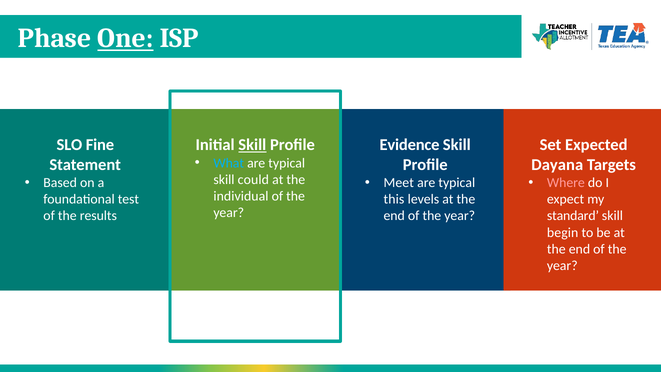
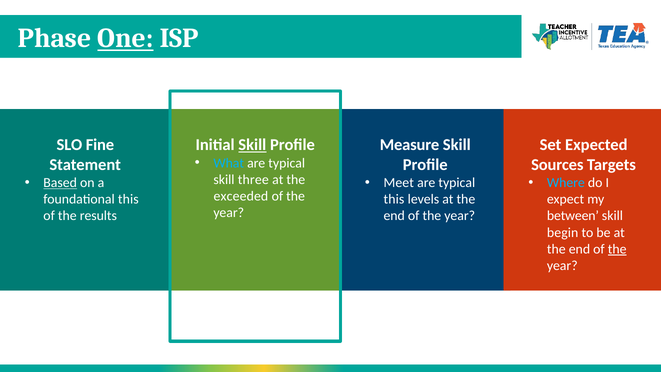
Evidence: Evidence -> Measure (410, 145)
Dayana: Dayana -> Sources (557, 165)
could: could -> three (253, 179)
Based underline: none -> present (60, 183)
Where colour: pink -> light blue (566, 183)
individual: individual -> exceeded (241, 196)
foundational test: test -> this (128, 199)
standard: standard -> between (573, 216)
the underline: none -> present (617, 249)
